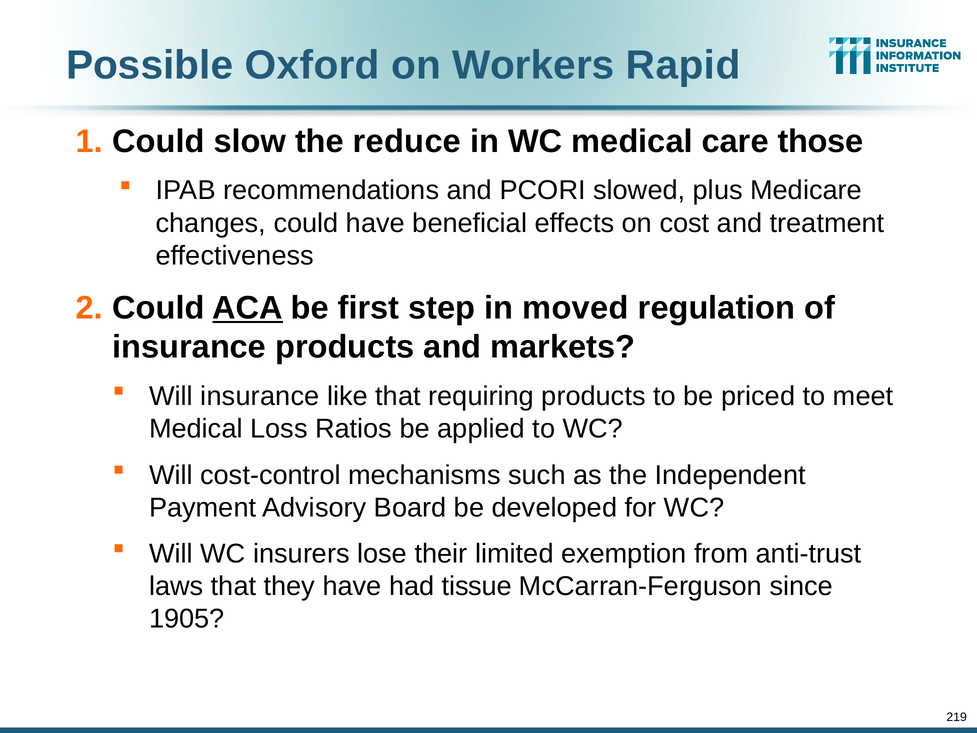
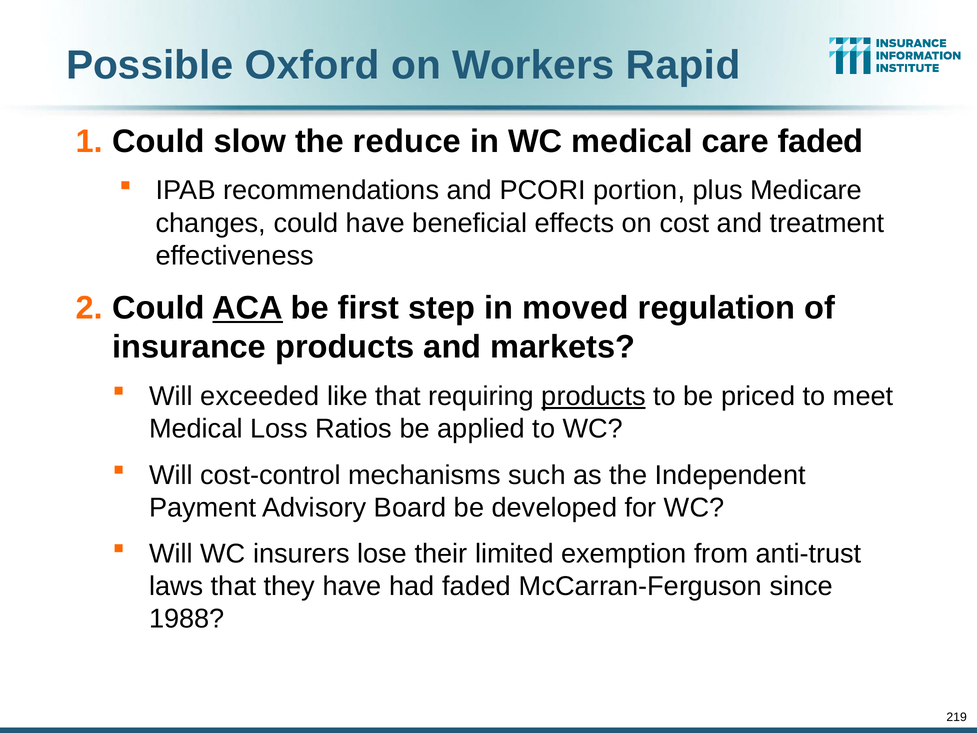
care those: those -> faded (820, 141)
slowed: slowed -> portion (639, 190)
Will insurance: insurance -> exceeded (260, 396)
products underline: none -> present (594, 396)
had tissue: tissue -> faded (477, 586)
1905: 1905 -> 1988 (187, 619)
